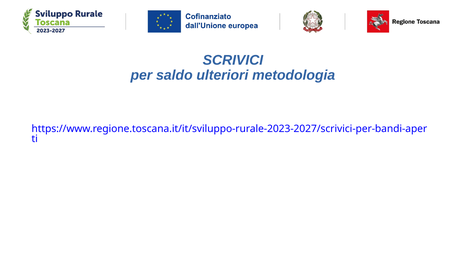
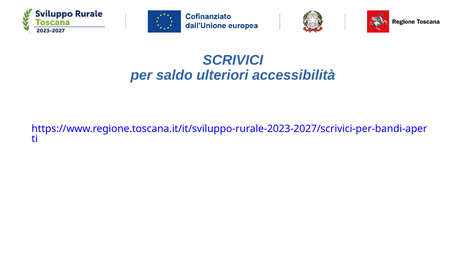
metodologia: metodologia -> accessibilità (294, 75)
